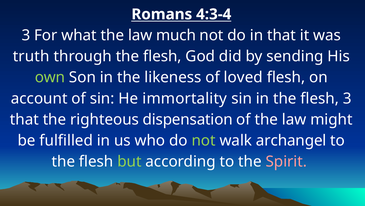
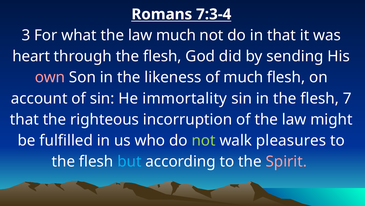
4:3-4: 4:3-4 -> 7:3-4 (214, 14)
truth: truth -> heart (31, 56)
own colour: light green -> pink (50, 77)
of loved: loved -> much (243, 77)
flesh 3: 3 -> 7 (347, 98)
dispensation: dispensation -> incorruption (188, 119)
archangel: archangel -> pleasures (291, 140)
but colour: light green -> light blue (129, 161)
